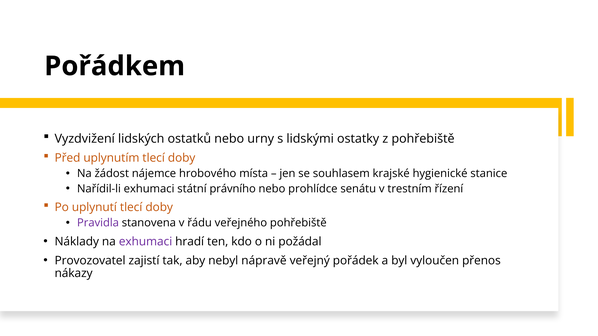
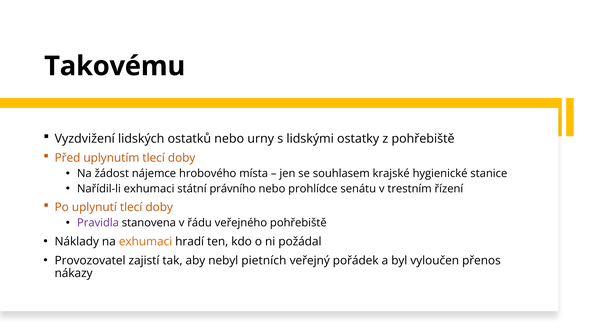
Pořádkem: Pořádkem -> Takovému (115, 66)
exhumaci colour: purple -> orange (146, 242)
nápravě: nápravě -> pietních (264, 261)
